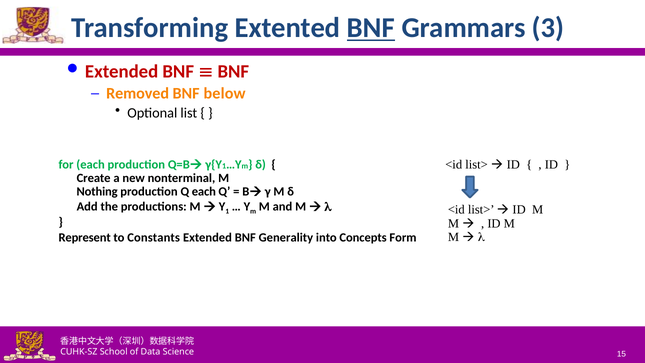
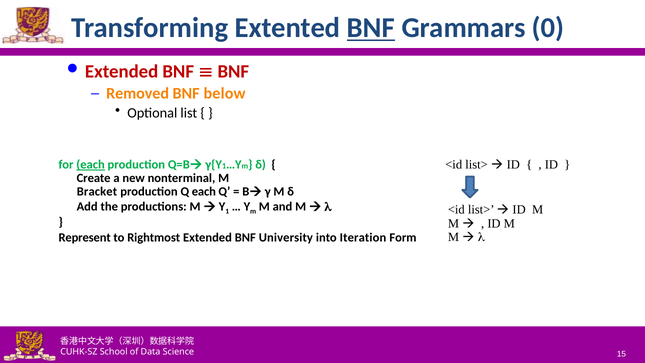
3: 3 -> 0 (548, 28)
each underline: none -> present (91, 164)
Nothing: Nothing -> Bracket (97, 192)
Constants: Constants -> Rightmost (154, 237)
BNF Generality: Generality -> University (286, 237)
Concepts: Concepts -> Iteration (363, 237)
